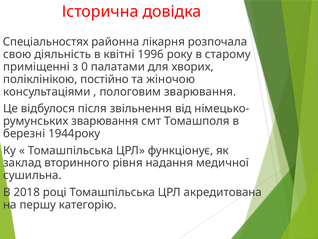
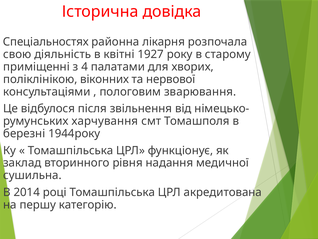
1996: 1996 -> 1927 (151, 54)
0: 0 -> 4 (85, 67)
постійно: постійно -> віконних (105, 79)
жіночою: жіночою -> нервової (171, 79)
зварювання: зварювання -> харчування (105, 121)
2018: 2018 -> 2014 (27, 192)
